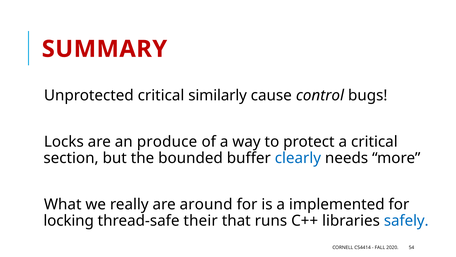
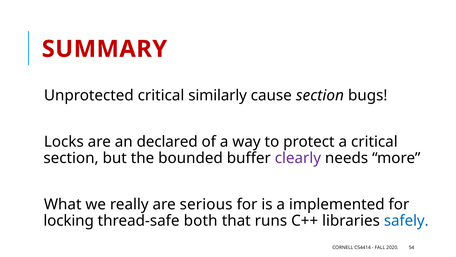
cause control: control -> section (320, 95)
produce: produce -> declared (167, 141)
clearly colour: blue -> purple (298, 158)
around: around -> serious (206, 204)
their: their -> both (201, 220)
